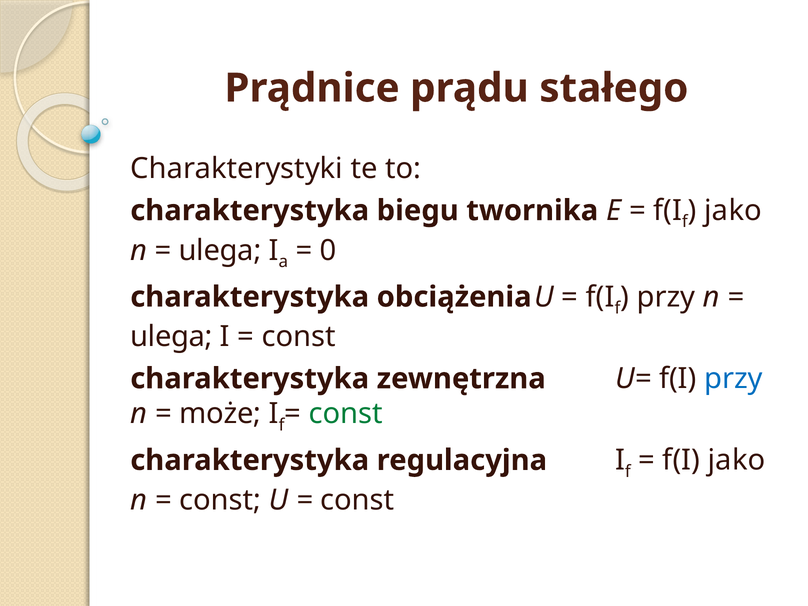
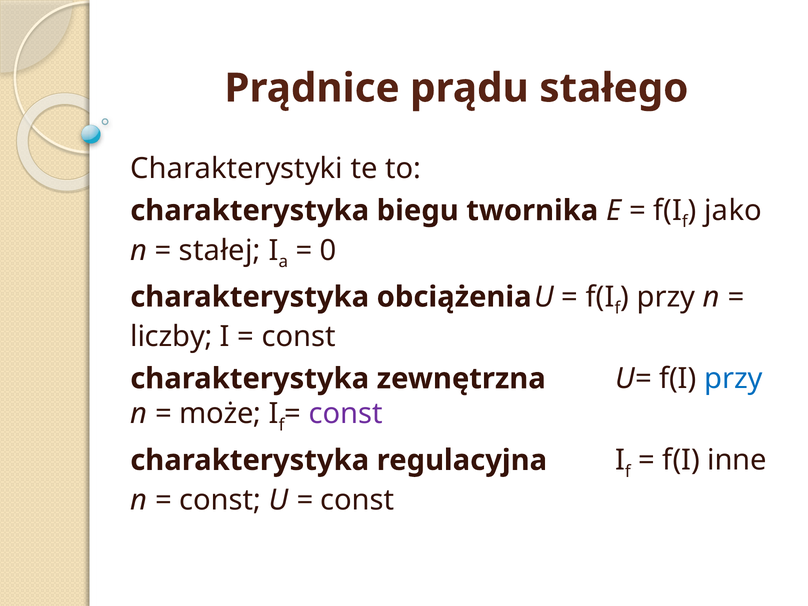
ulega: ulega -> stałej (220, 250)
ulega: ulega -> liczby (171, 337)
const colour: green -> purple (346, 414)
f(I jako: jako -> inne (737, 460)
